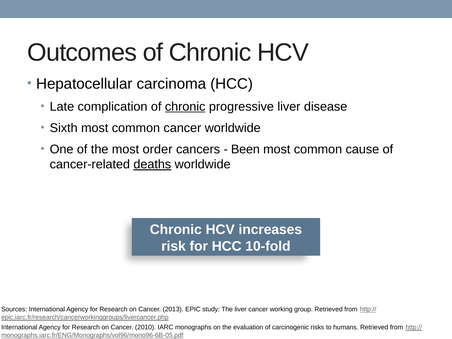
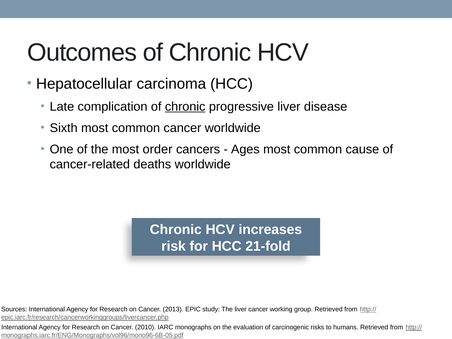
Been: Been -> Ages (245, 149)
deaths underline: present -> none (152, 164)
10-fold: 10-fold -> 21-fold (268, 246)
